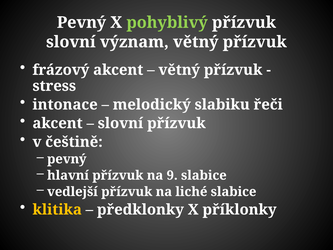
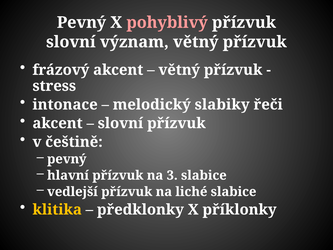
pohyblivý colour: light green -> pink (167, 23)
slabiku: slabiku -> slabiky (222, 105)
9: 9 -> 3 (172, 175)
